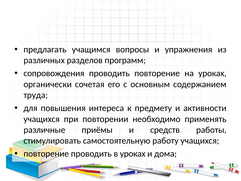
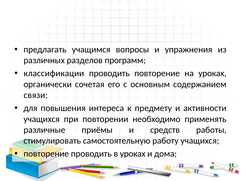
сопровождения: сопровождения -> классификации (54, 73)
труда: труда -> связи (36, 95)
